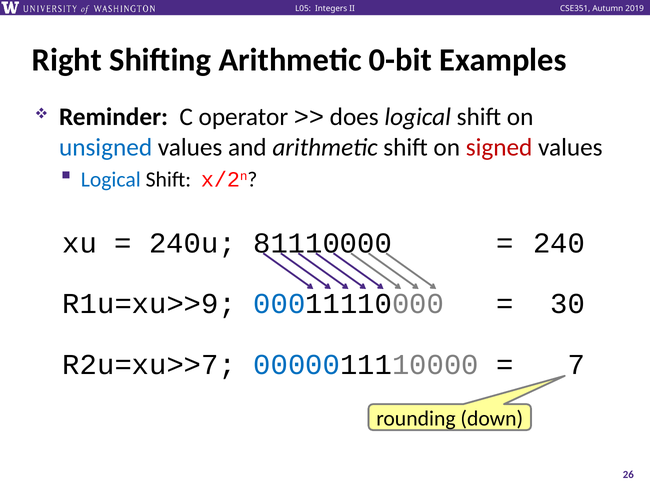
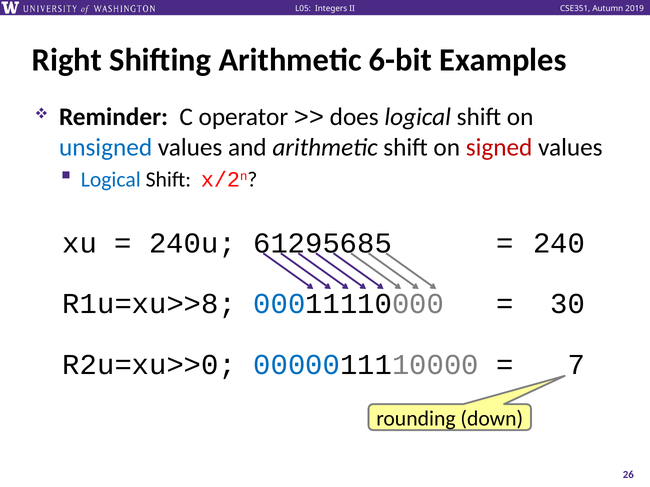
0-bit: 0-bit -> 6-bit (400, 60)
81110000: 81110000 -> 61295685 (323, 244)
R1u=xu>>9: R1u=xu>>9 -> R1u=xu>>8 (149, 304)
R2u=xu>>7: R2u=xu>>7 -> R2u=xu>>0 (149, 365)
